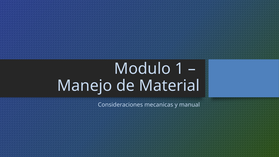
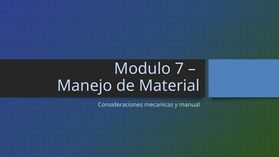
1: 1 -> 7 (179, 69)
